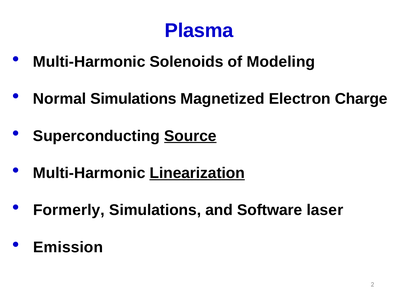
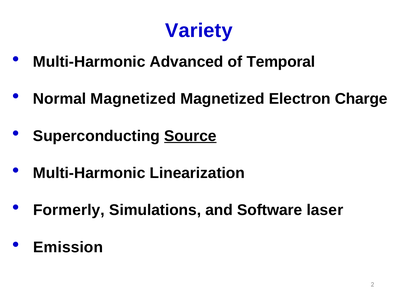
Plasma: Plasma -> Variety (199, 31)
Solenoids: Solenoids -> Advanced (187, 62)
Modeling: Modeling -> Temporal (281, 62)
Normal Simulations: Simulations -> Magnetized (133, 99)
Linearization underline: present -> none (197, 173)
